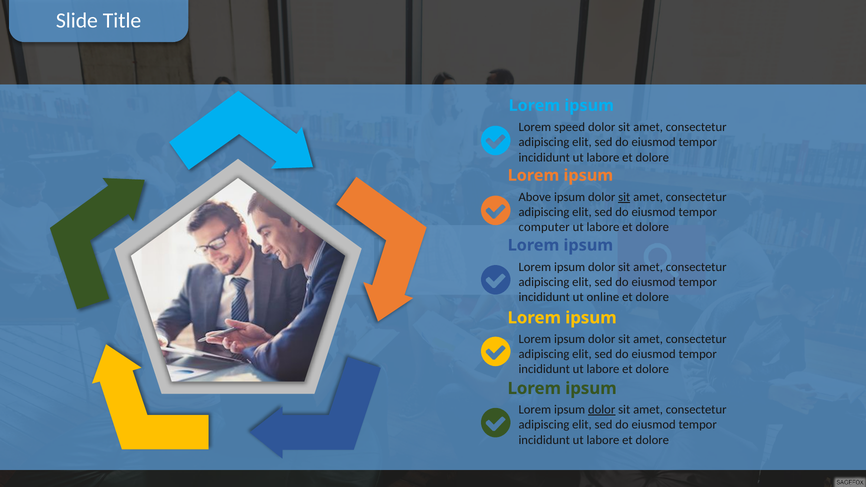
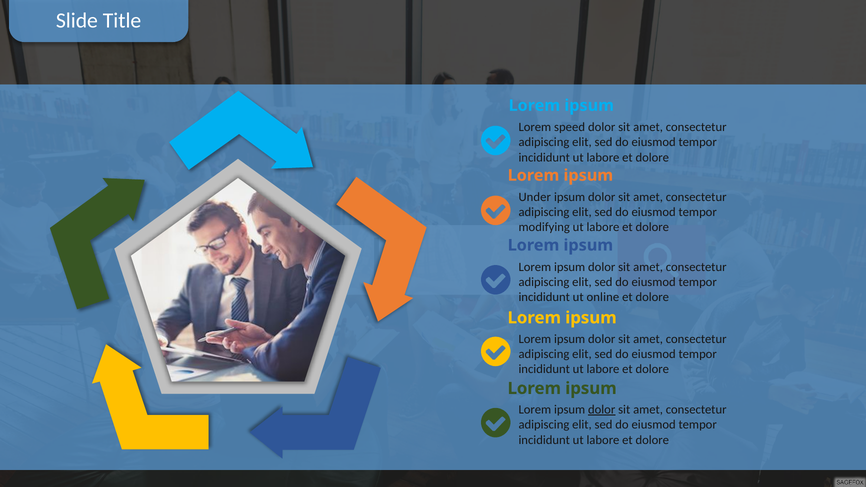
Above: Above -> Under (535, 197)
sit underline: present -> none (624, 197)
computer: computer -> modifying (544, 227)
